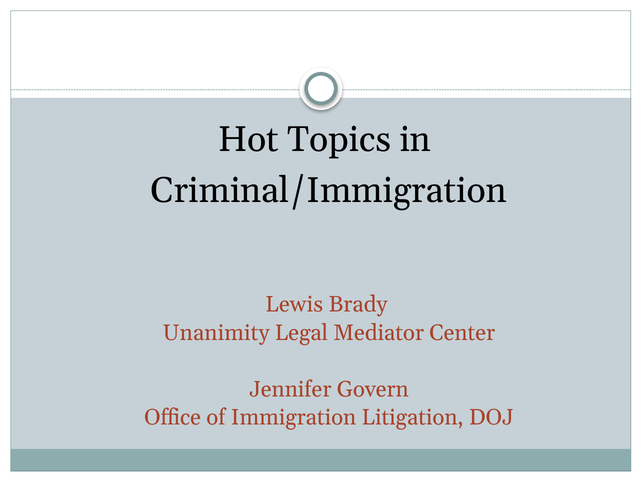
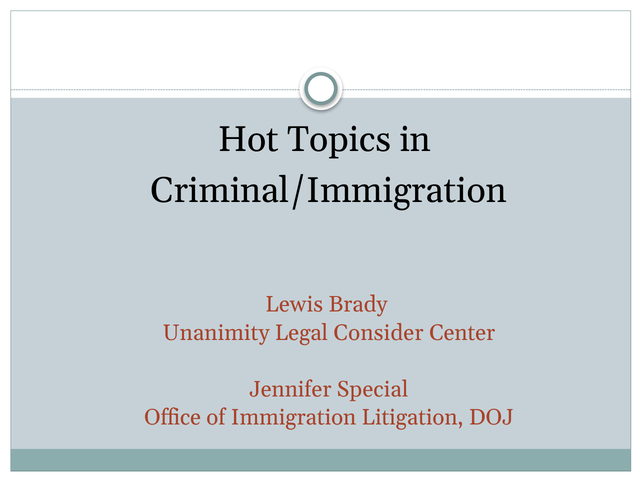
Mediator: Mediator -> Consider (379, 332)
Govern: Govern -> Special (373, 389)
